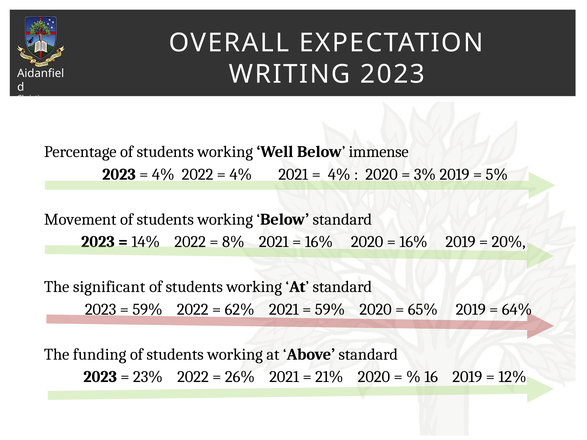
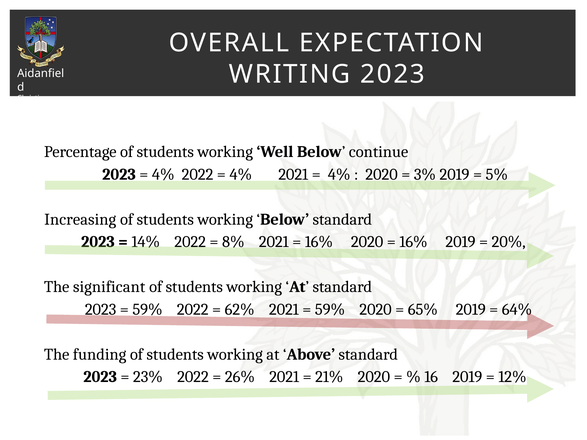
immense: immense -> continue (379, 152)
Movement: Movement -> Increasing (80, 220)
